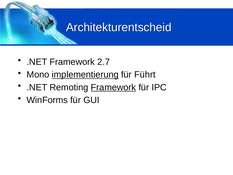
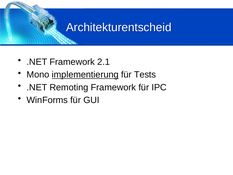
2.7: 2.7 -> 2.1 (104, 62)
Führt: Führt -> Tests (145, 75)
Framework underline: present -> none (113, 87)
